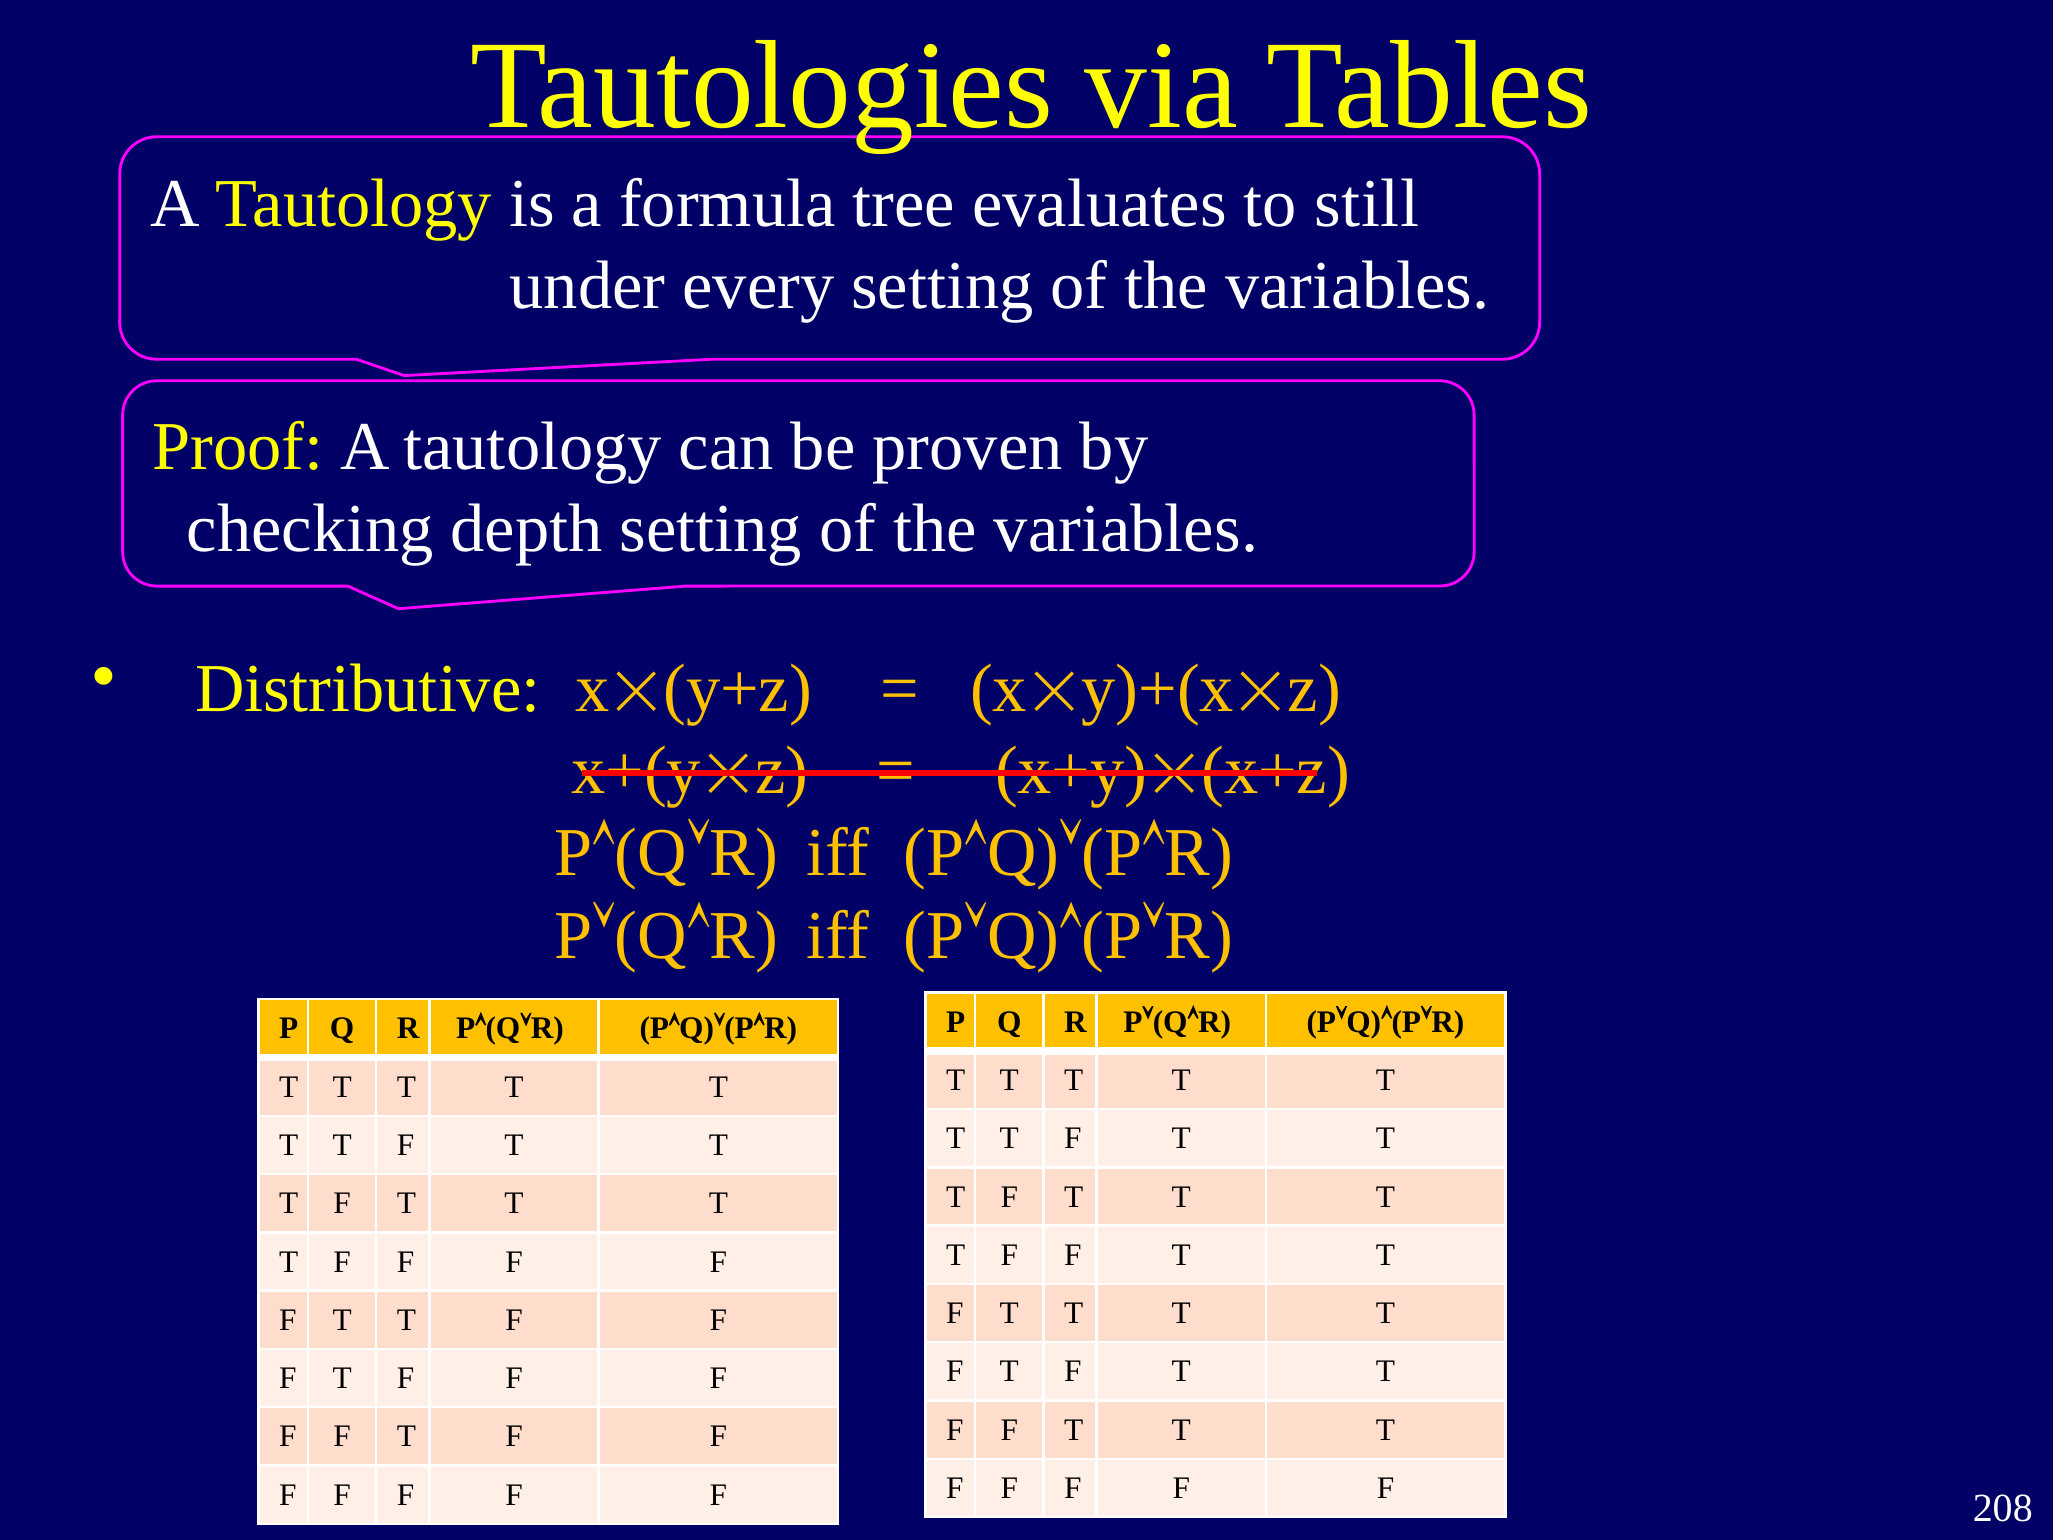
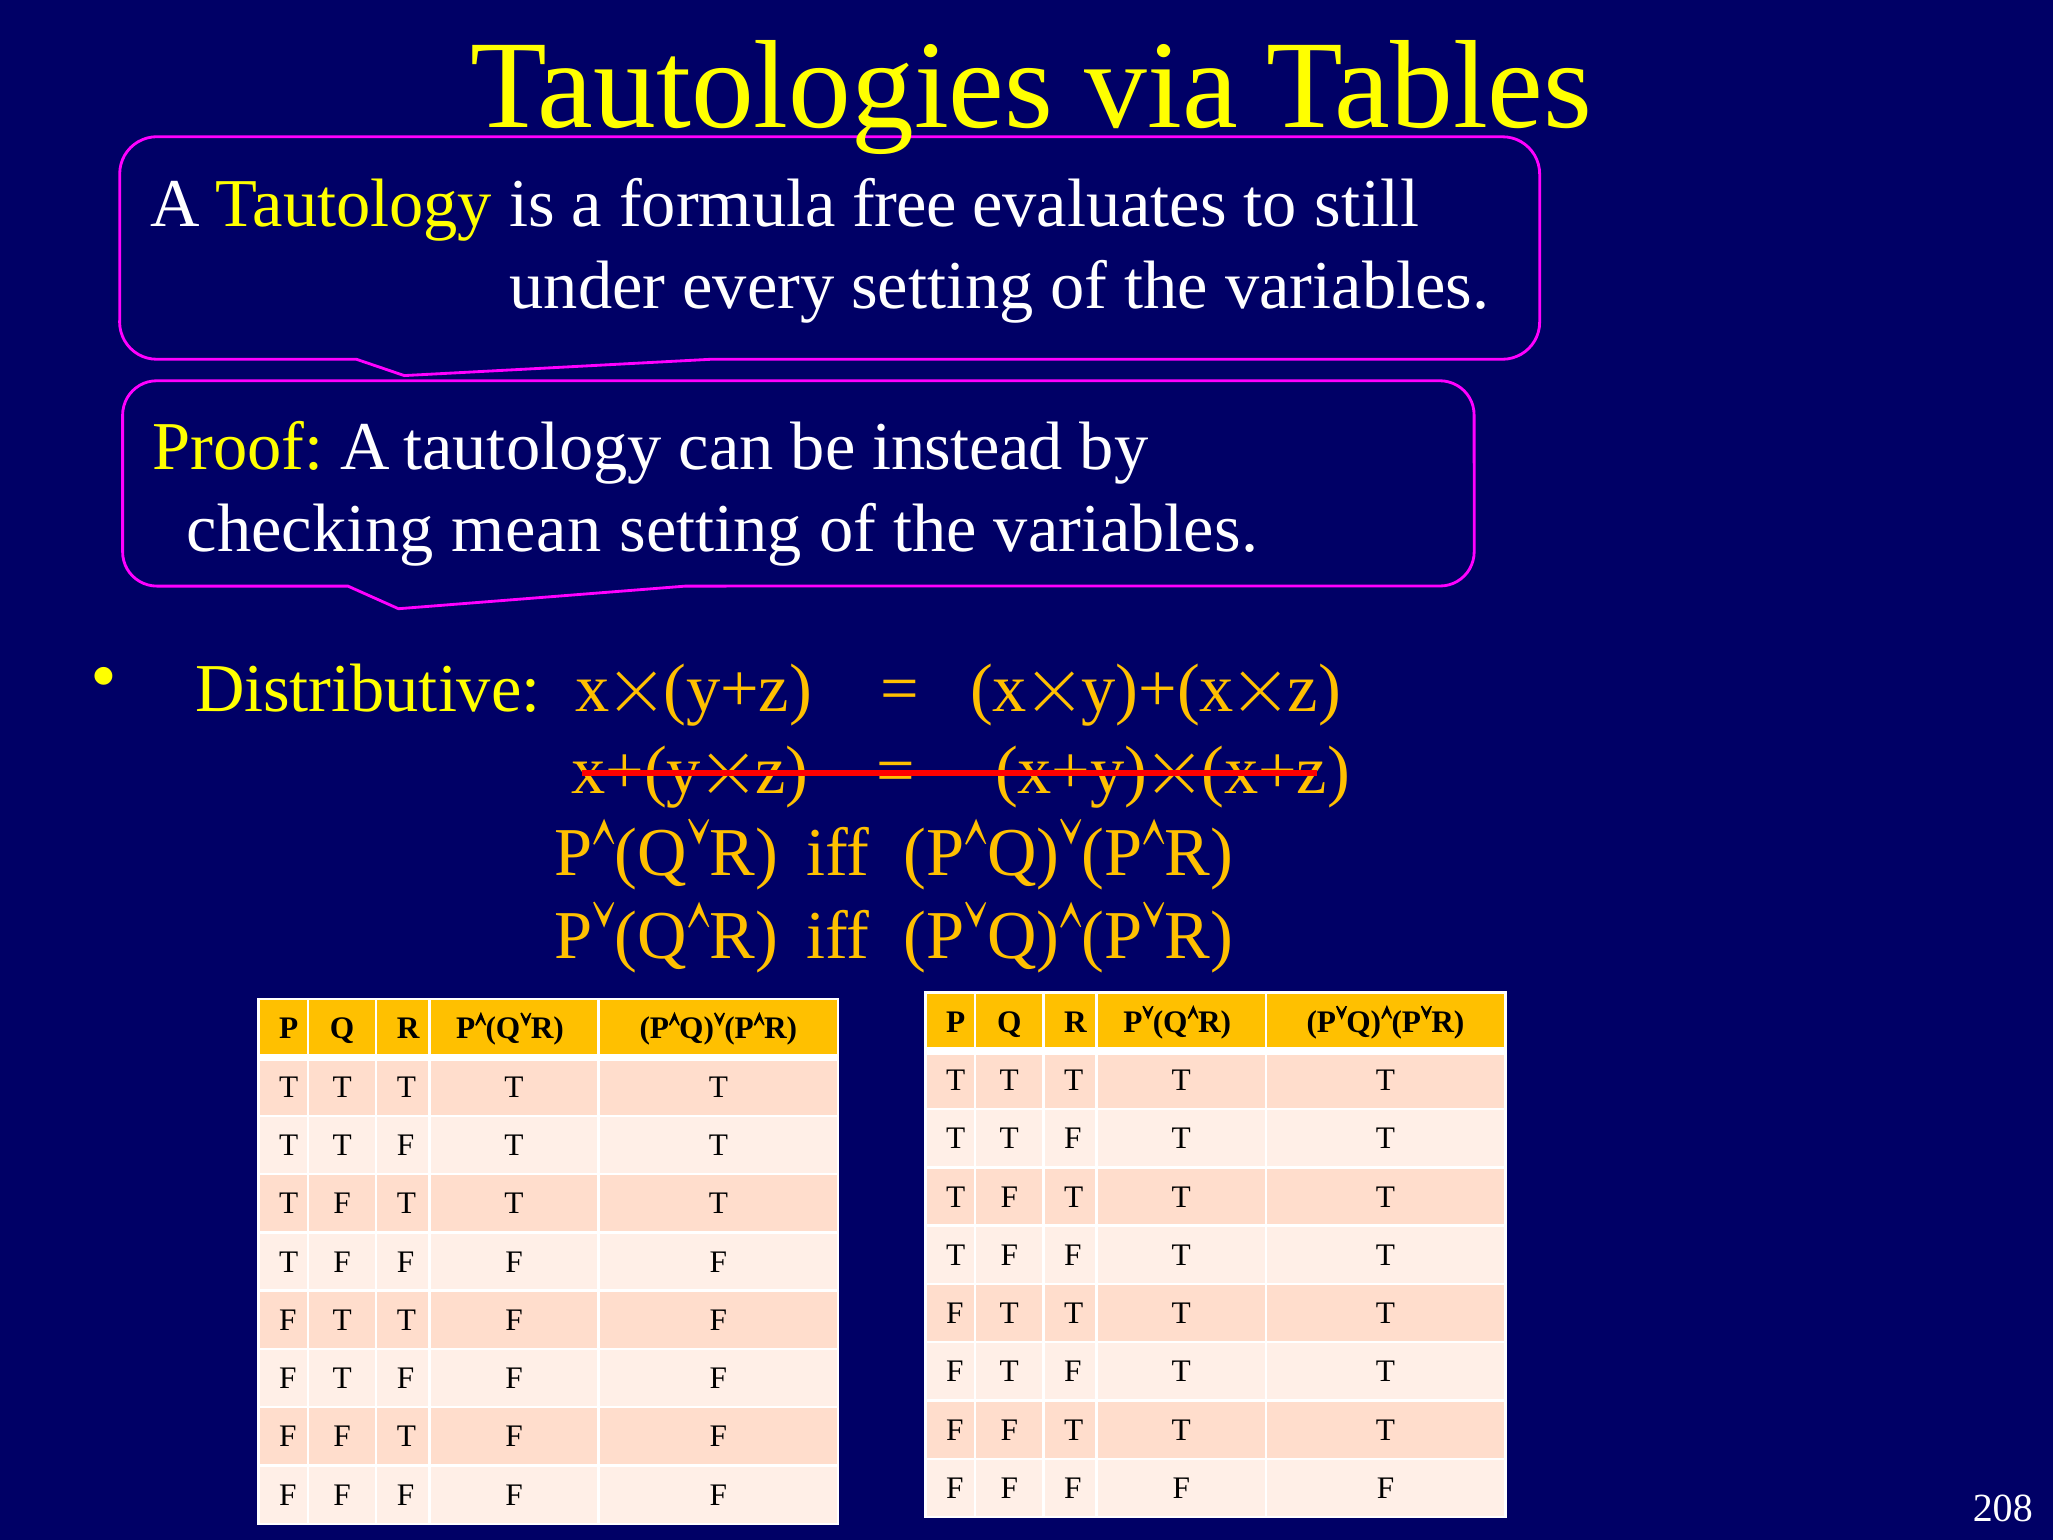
tree: tree -> free (904, 204)
proven: proven -> instead (968, 447)
depth: depth -> mean (526, 529)
